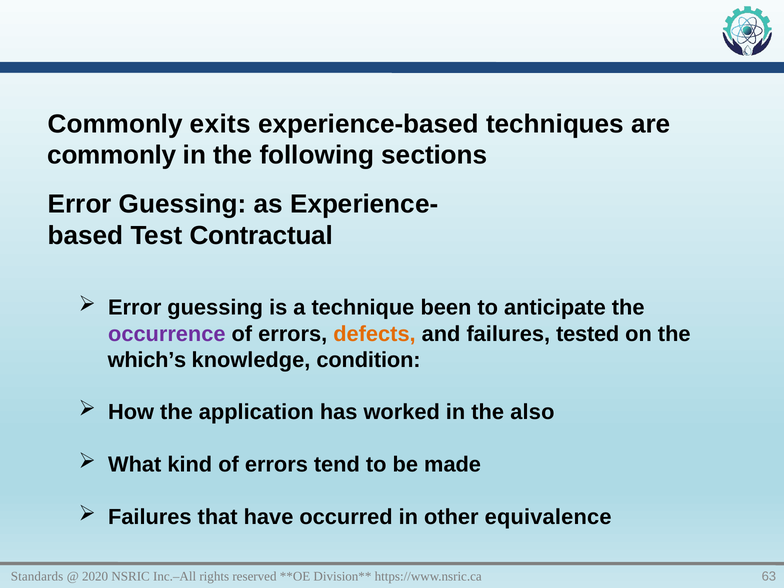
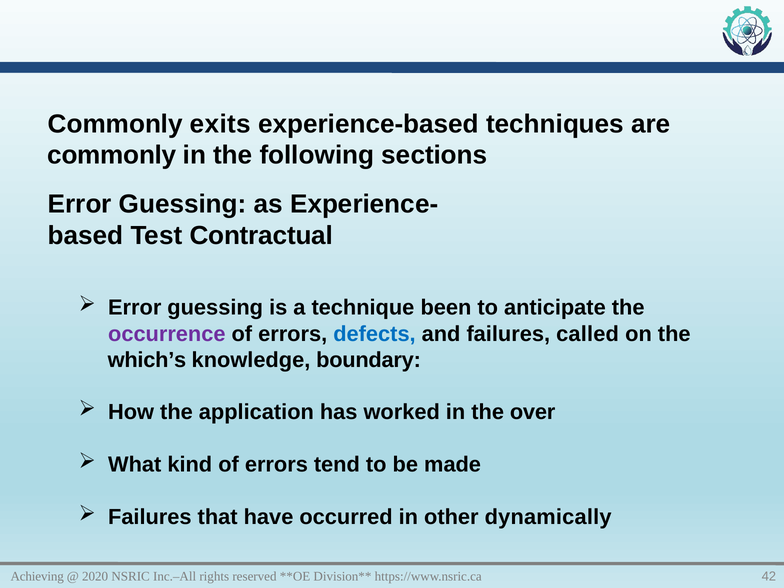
defects colour: orange -> blue (374, 334)
tested: tested -> called (588, 334)
condition: condition -> boundary (369, 360)
also: also -> over (533, 412)
equivalence: equivalence -> dynamically (548, 517)
Standards: Standards -> Achieving (37, 577)
63: 63 -> 42 (769, 577)
